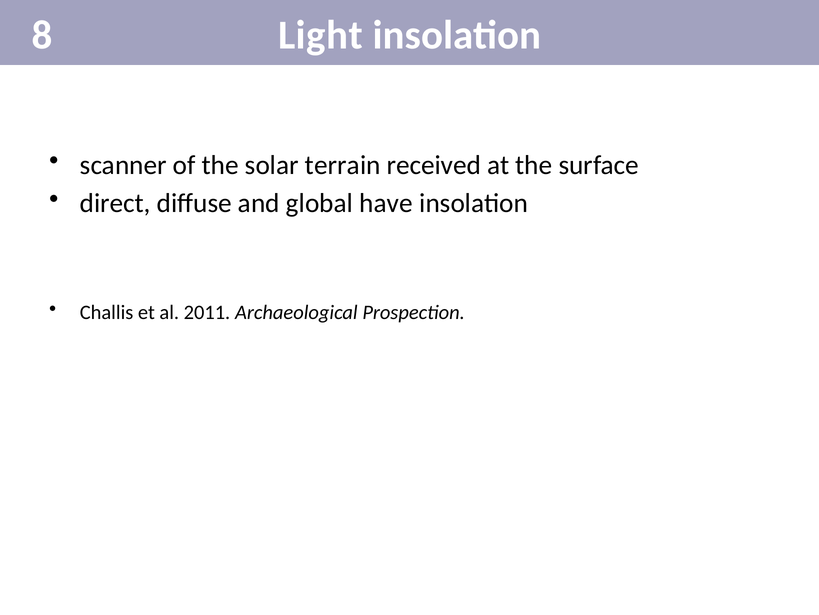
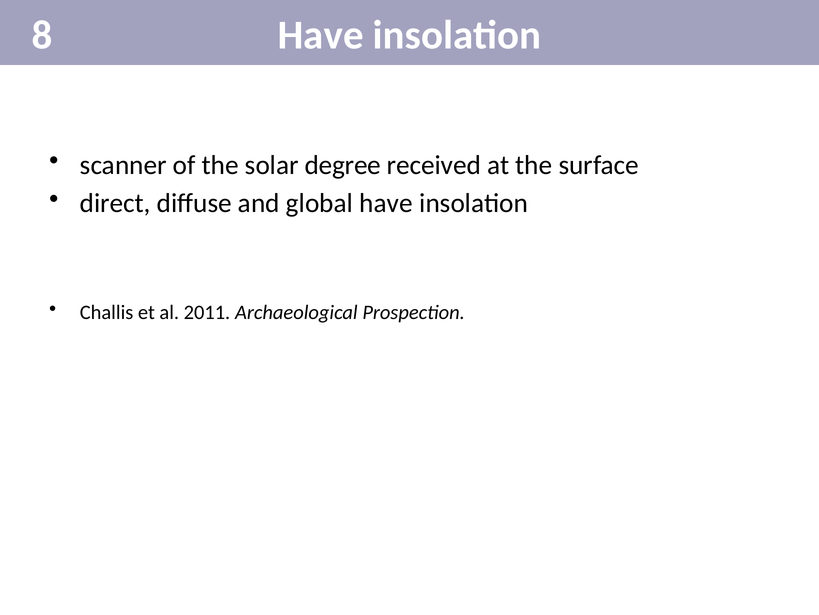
Light: Light -> Have (321, 35)
terrain: terrain -> degree (343, 165)
